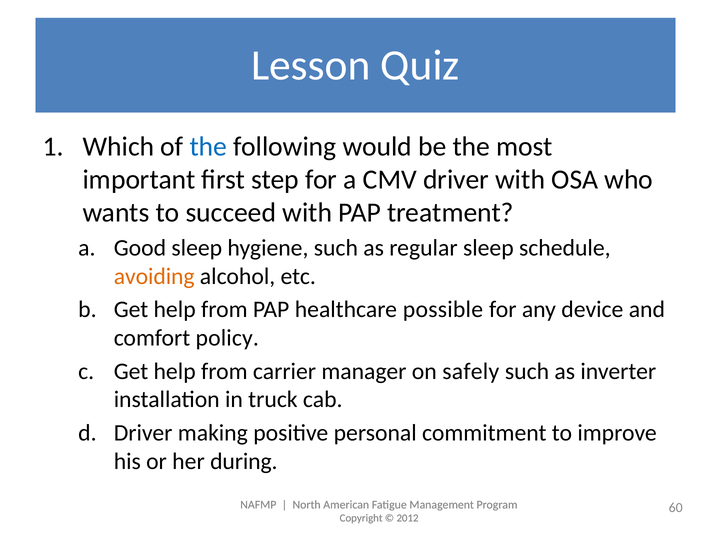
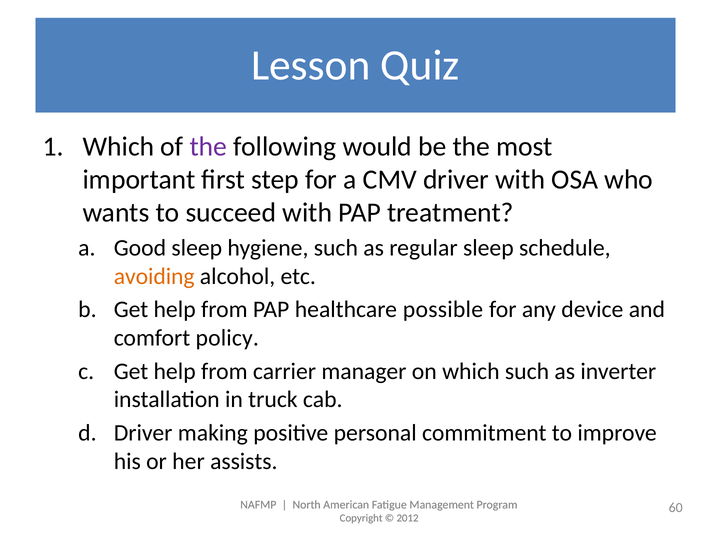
the colour: blue -> purple (208, 147)
on safely: safely -> which (471, 371)
during: during -> assists (244, 461)
